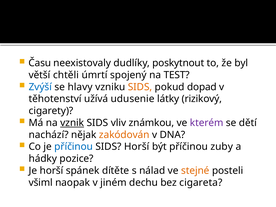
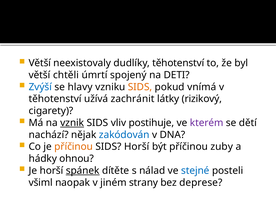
Času: Času -> Větší (40, 63)
dudlíky poskytnout: poskytnout -> těhotenství (178, 63)
TEST: TEST -> DETI (177, 75)
dopad: dopad -> vnímá (202, 87)
udusenie: udusenie -> zachránit (133, 99)
známkou: známkou -> postihuje (151, 123)
zakódován colour: orange -> blue (124, 135)
příčinou colour: blue -> orange (74, 147)
pozice: pozice -> ohnou (77, 159)
spánek underline: none -> present (83, 171)
stejné colour: orange -> blue (195, 171)
dechu: dechu -> strany (144, 183)
cigareta: cigareta -> deprese (201, 183)
